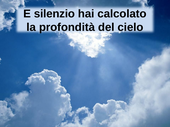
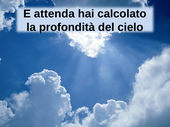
silenzio: silenzio -> attenda (54, 14)
